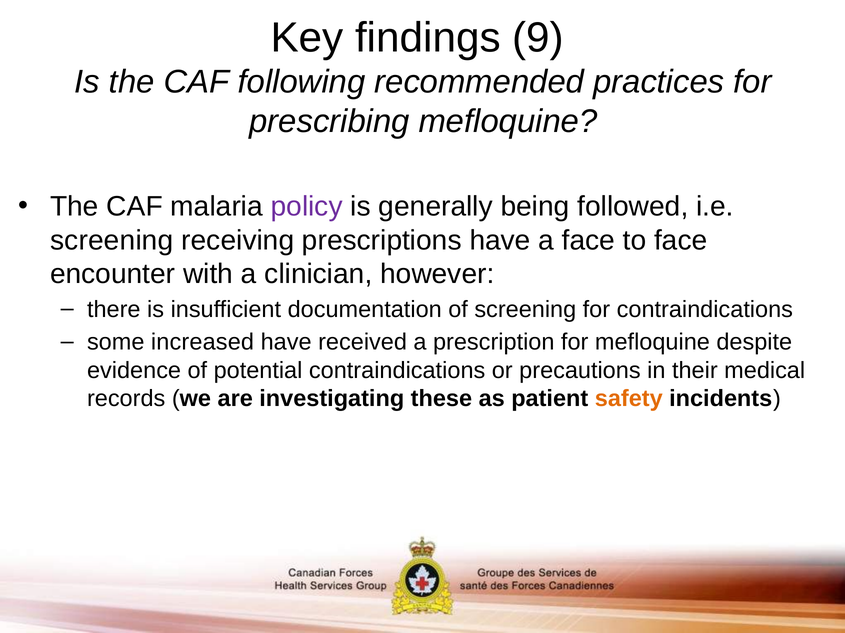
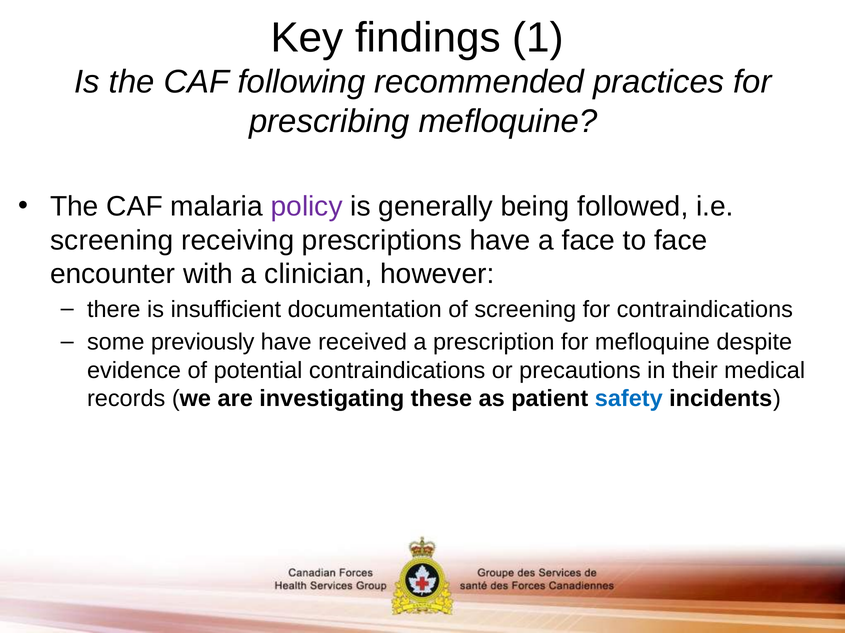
9: 9 -> 1 (538, 38)
increased: increased -> previously (203, 343)
safety colour: orange -> blue (629, 399)
